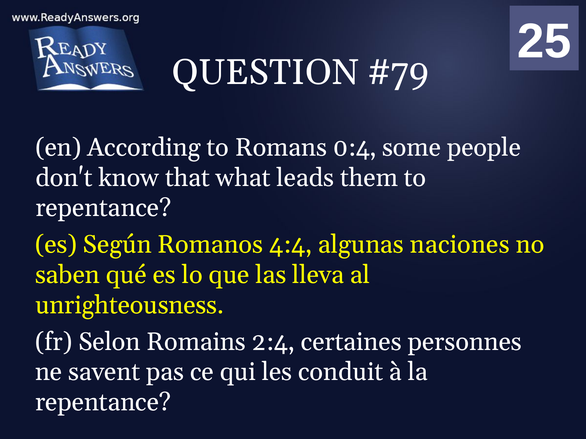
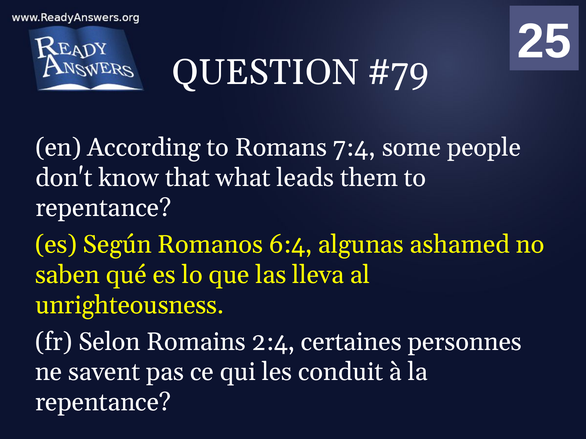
0:4: 0:4 -> 7:4 (354, 148)
4:4: 4:4 -> 6:4 (291, 245)
naciones: naciones -> ashamed (460, 245)
